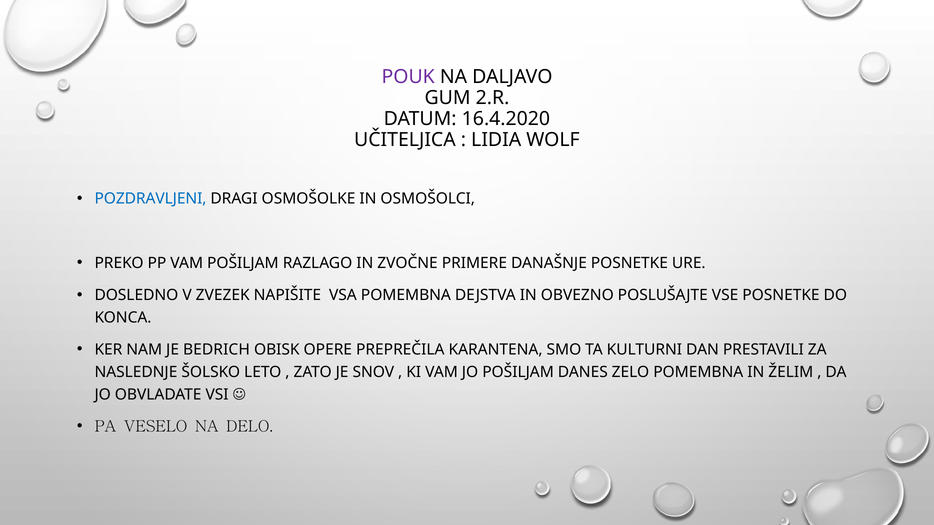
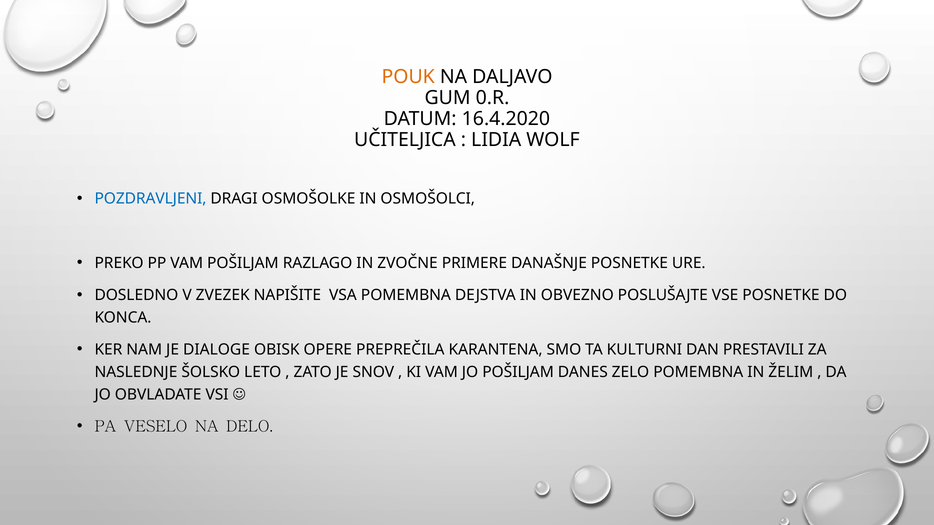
POUK colour: purple -> orange (408, 77)
2.R: 2.R -> 0.R (493, 98)
BEDRICH: BEDRICH -> DIALOGE (216, 350)
